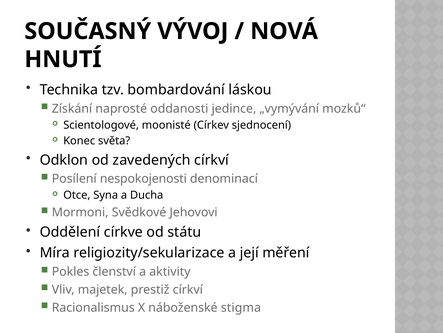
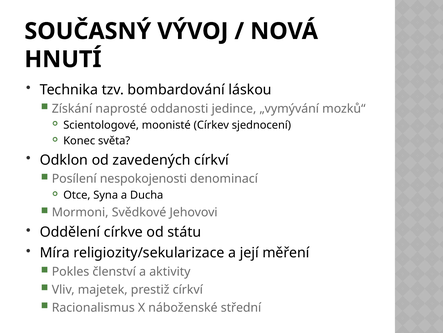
stigma: stigma -> střední (241, 307)
